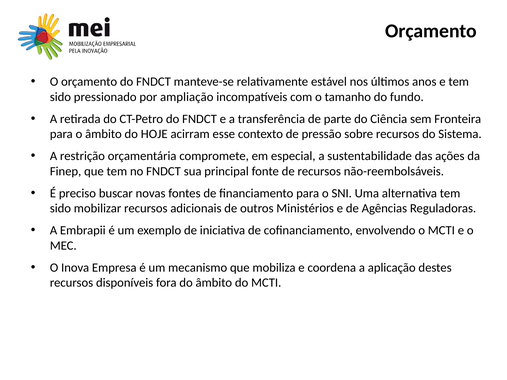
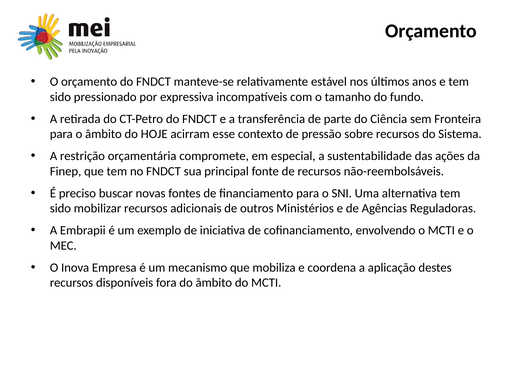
ampliação: ampliação -> expressiva (187, 97)
